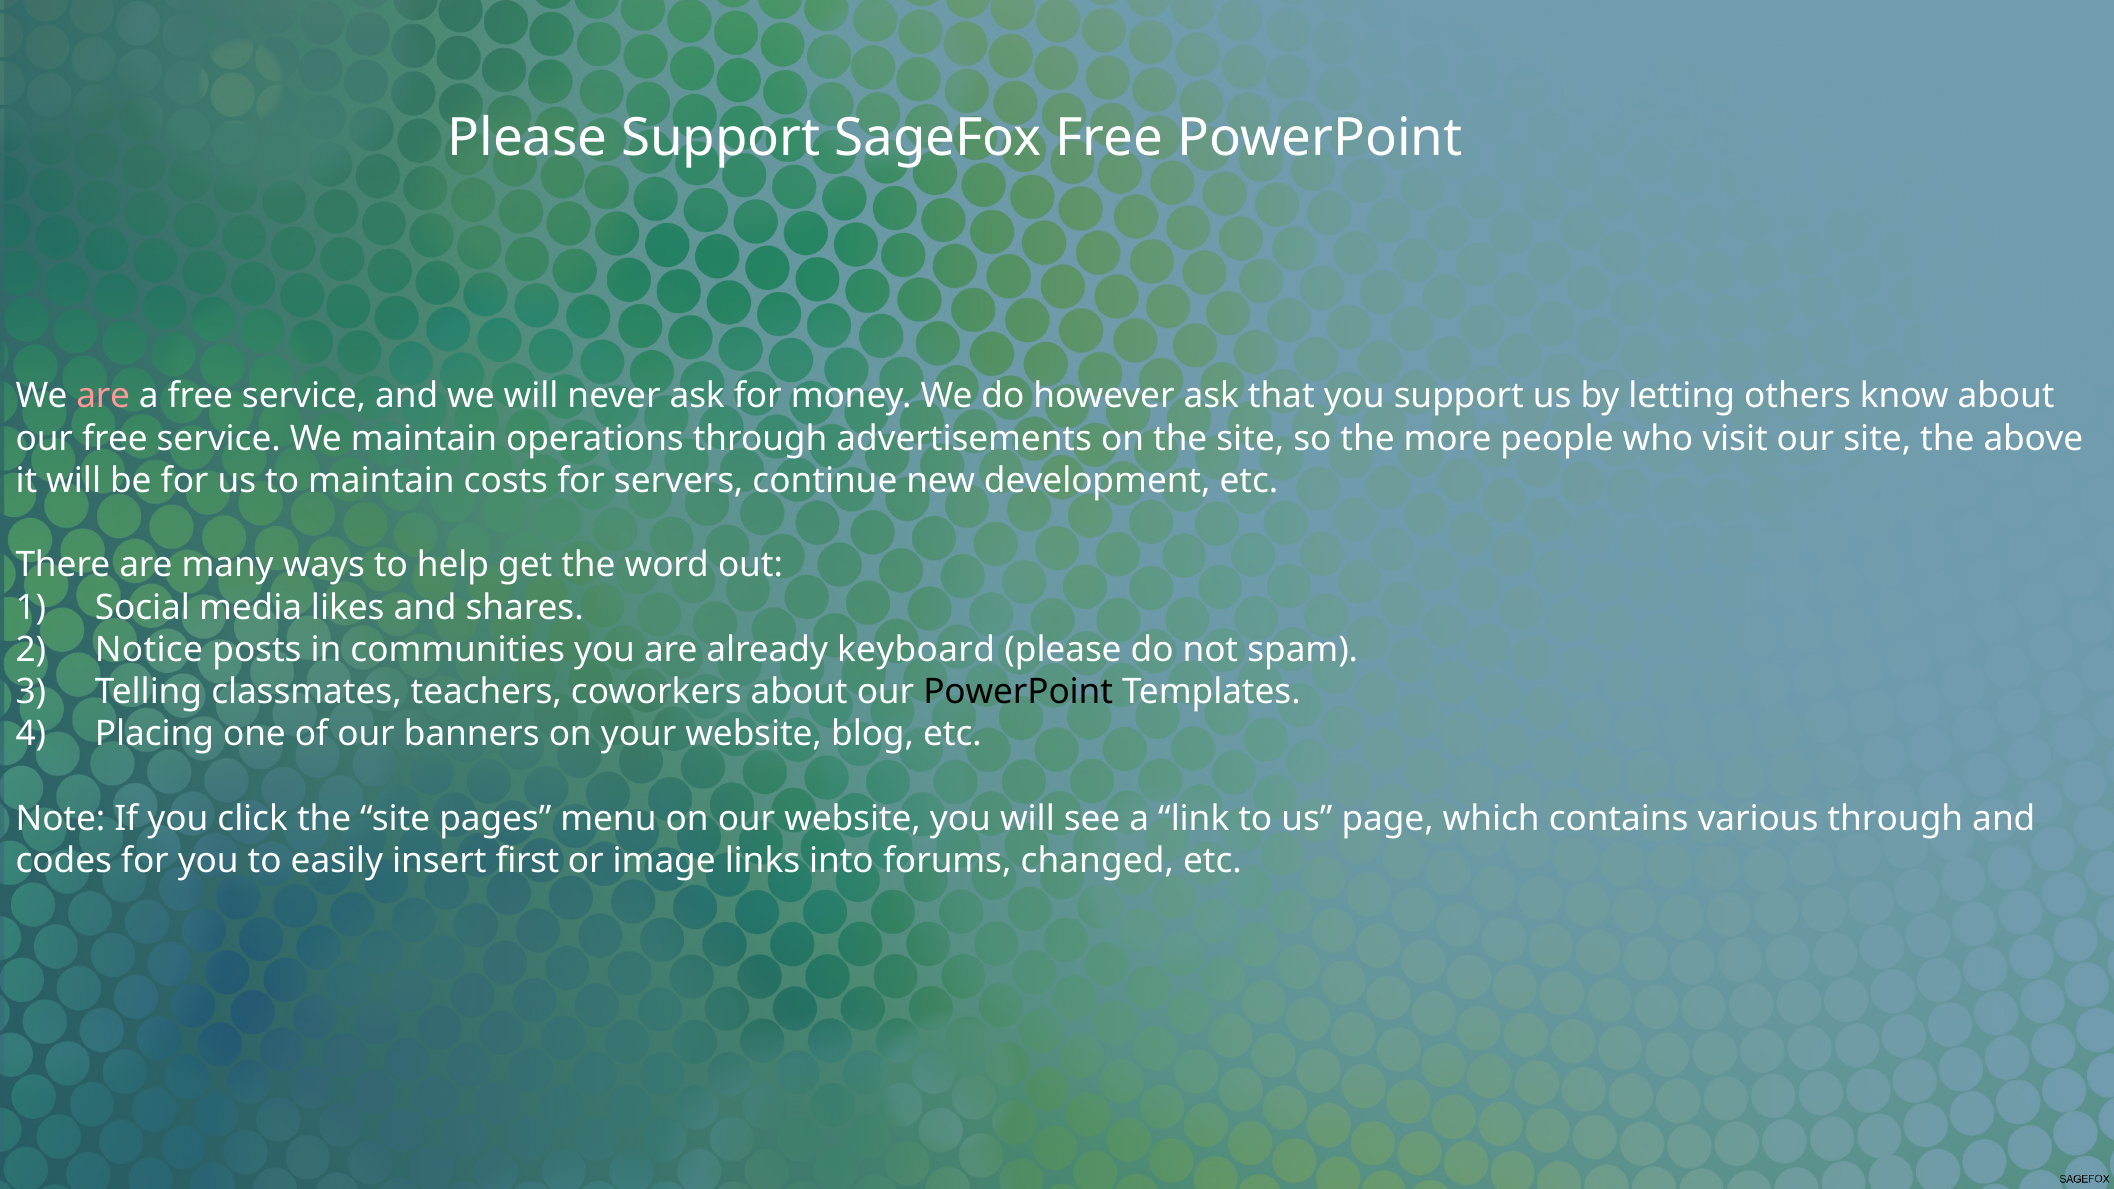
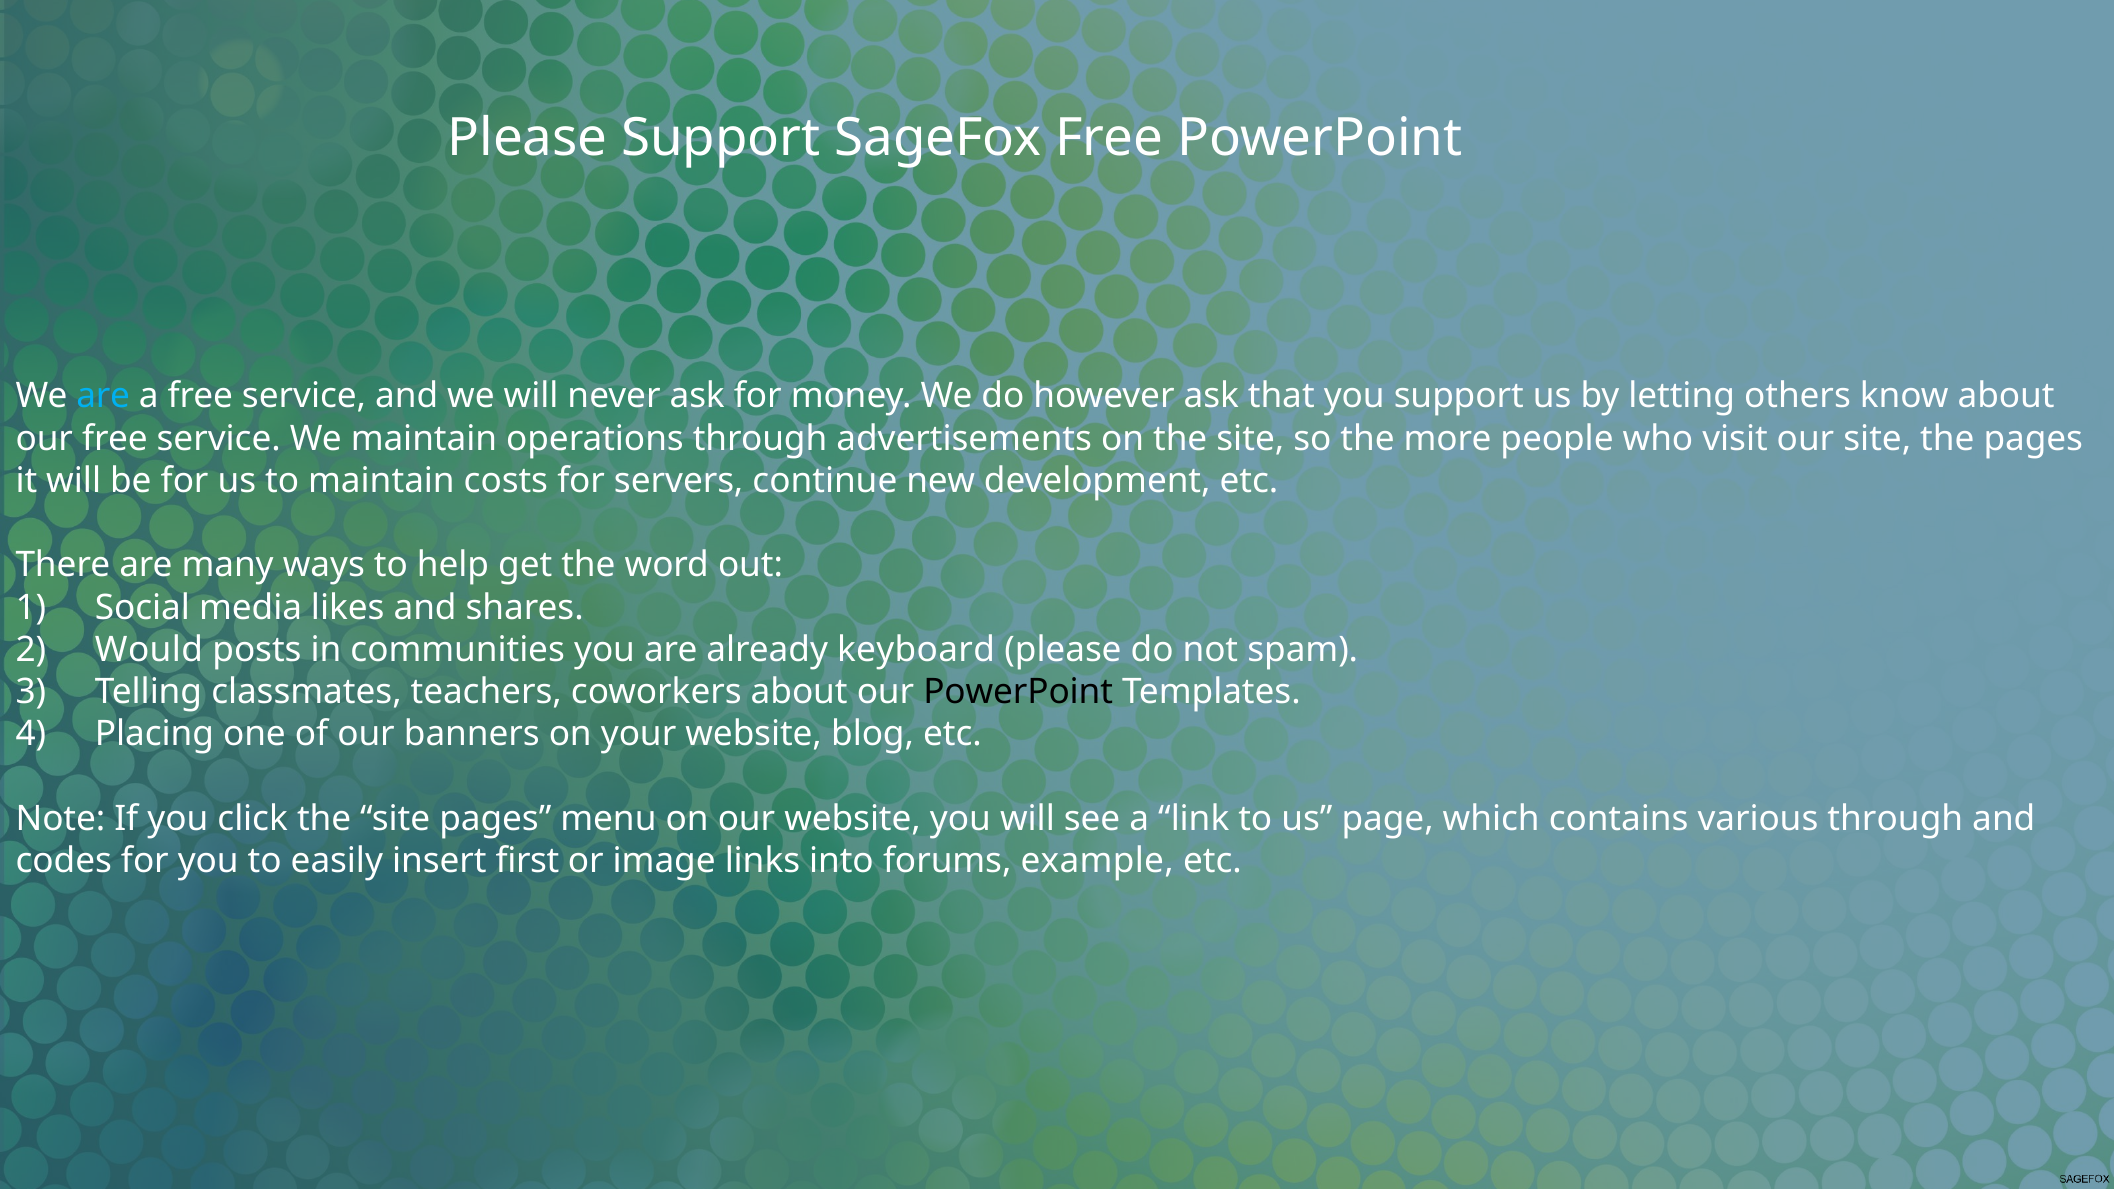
are colour: pink -> light blue (103, 396)
the above: above -> pages (2033, 438)
Notice: Notice -> Would (149, 650)
changed: changed -> example (1097, 861)
